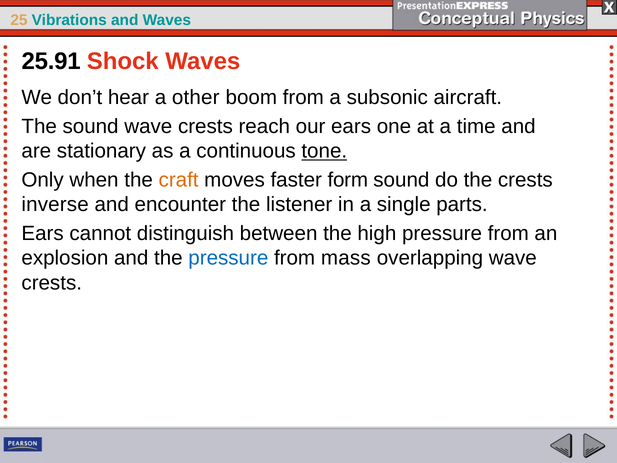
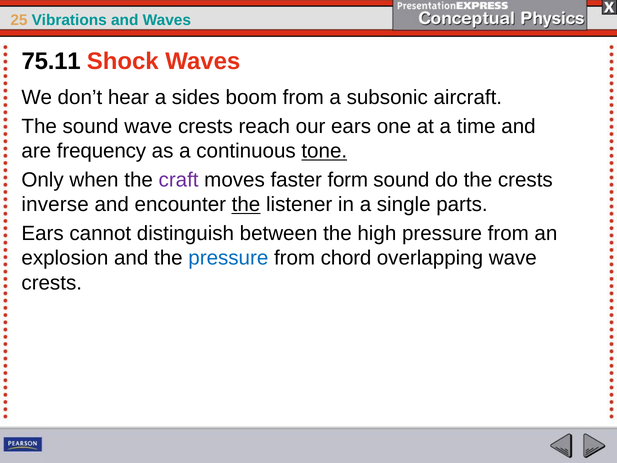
25.91: 25.91 -> 75.11 (51, 61)
other: other -> sides (196, 98)
stationary: stationary -> frequency (101, 151)
craft colour: orange -> purple (179, 180)
the underline: none -> present (246, 205)
mass: mass -> chord (346, 258)
